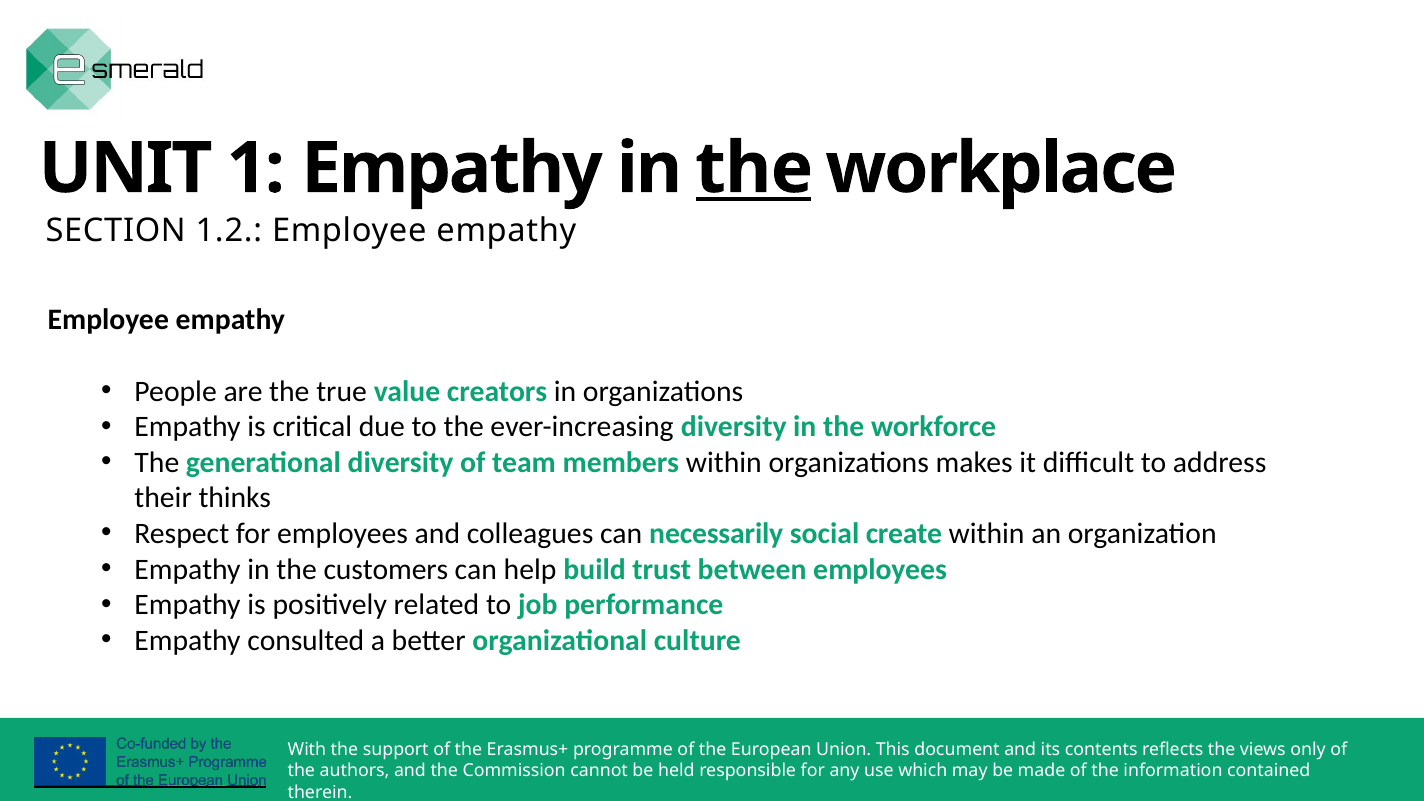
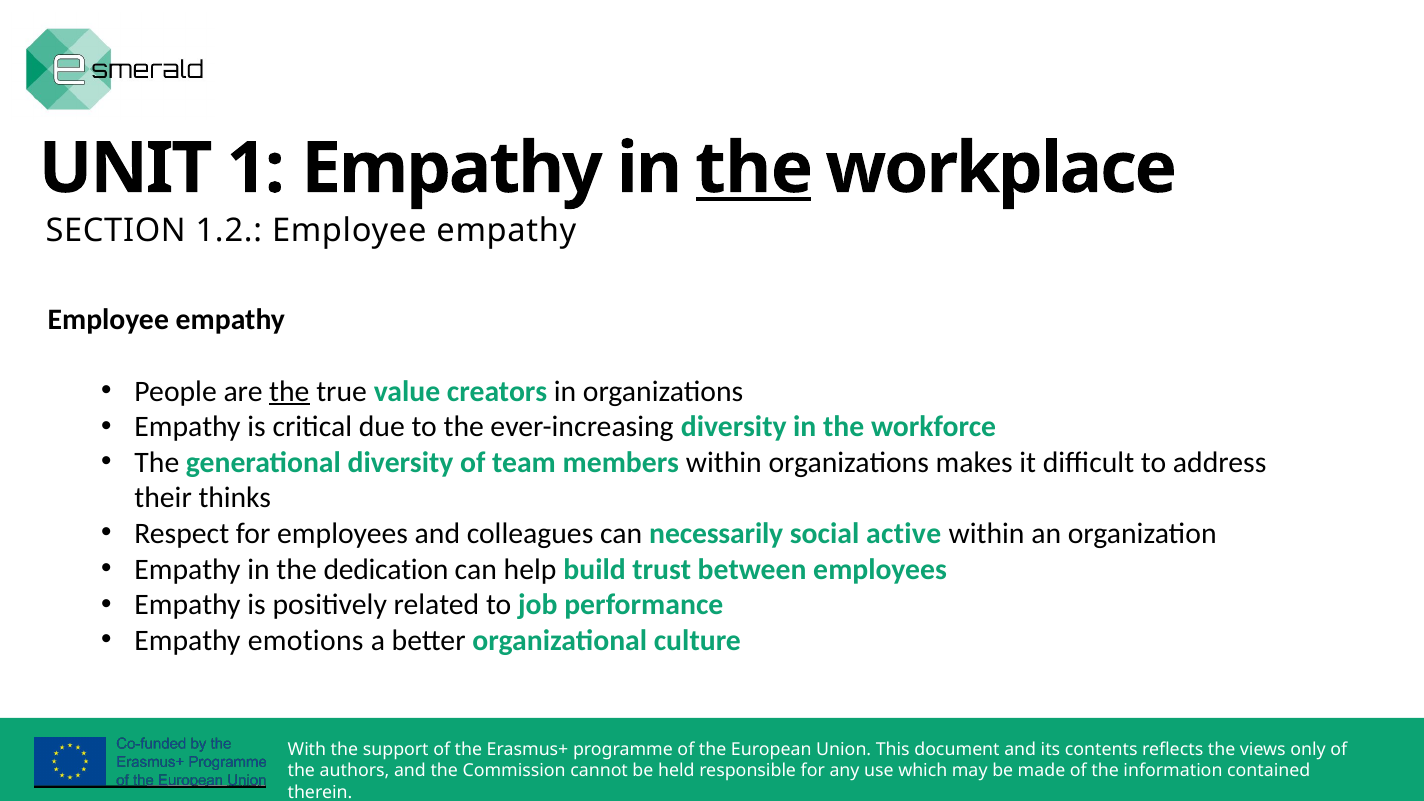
the underline: none -> present (289, 391)
create: create -> active (904, 534)
customers: customers -> dedication (386, 569)
consulted: consulted -> emotions (306, 641)
